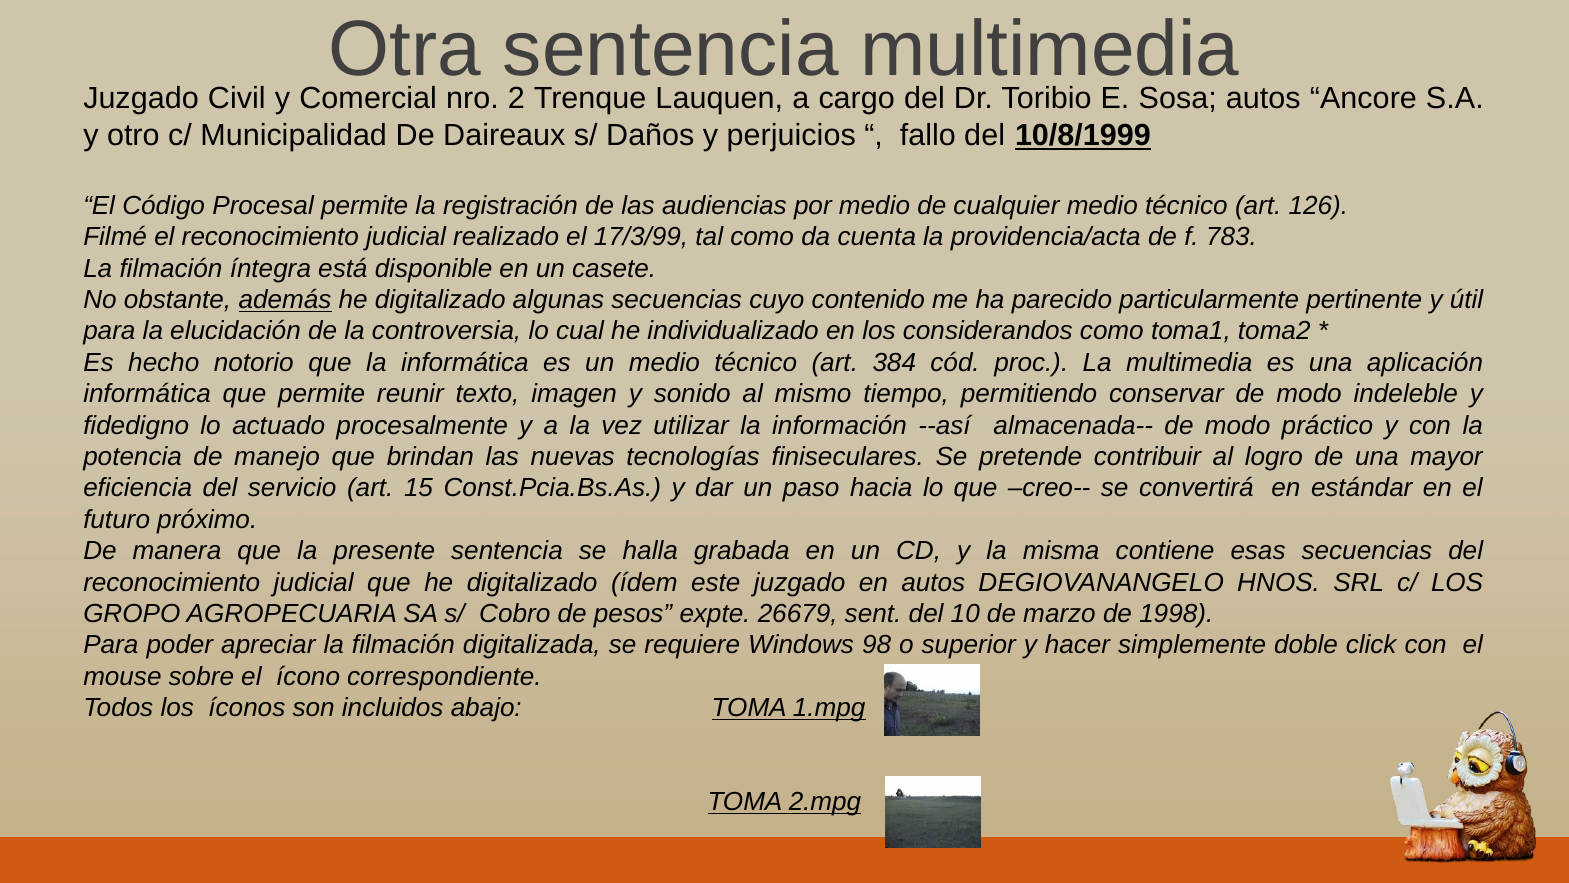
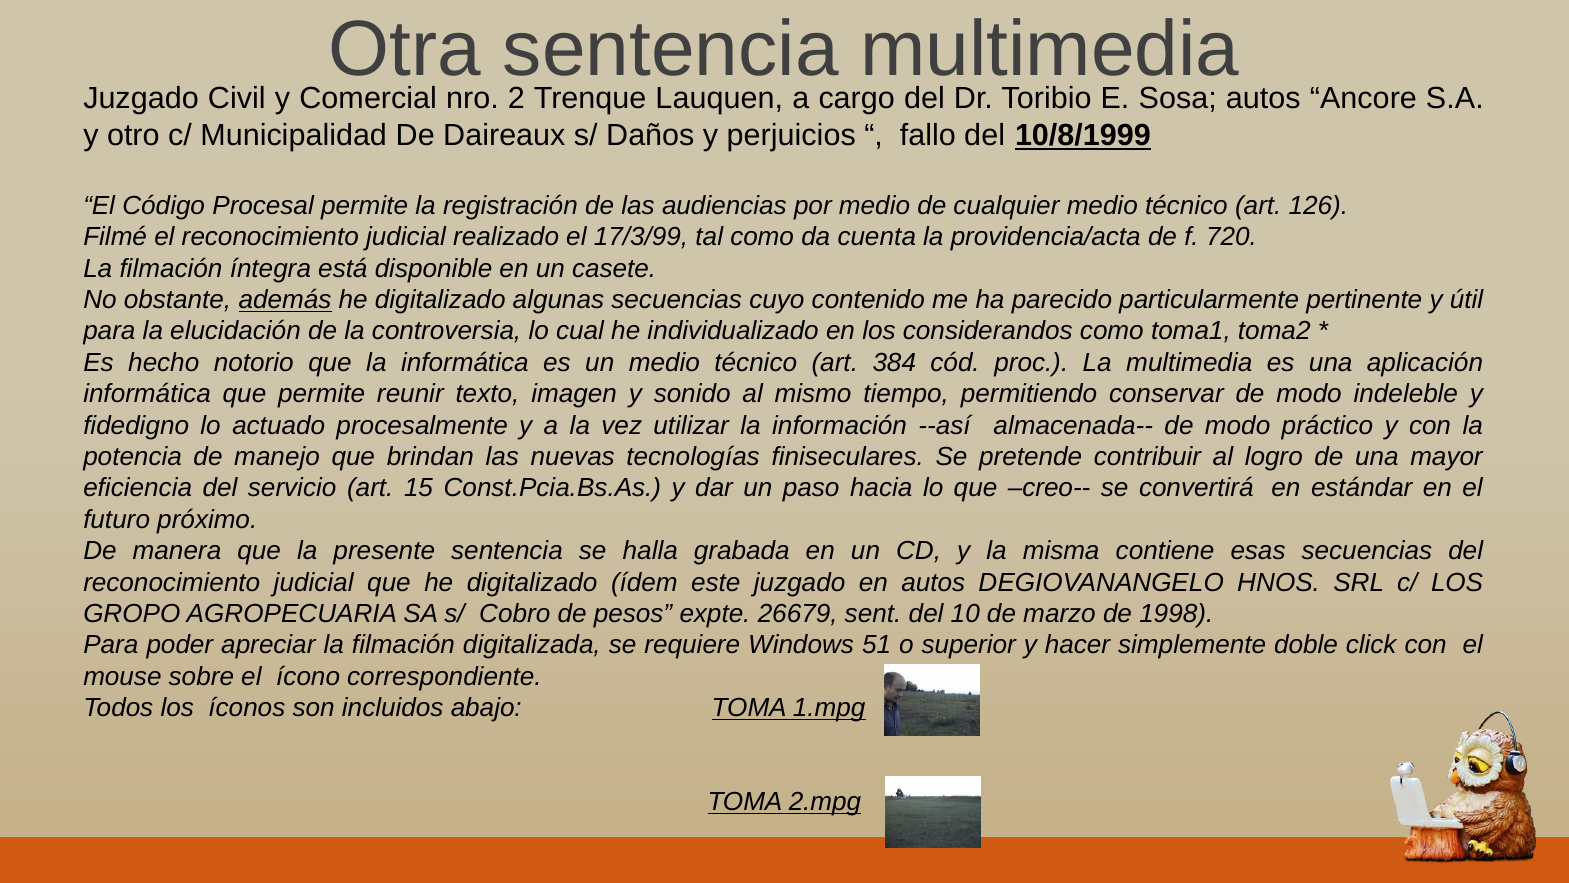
783: 783 -> 720 (1231, 237)
98: 98 -> 51 (877, 645)
